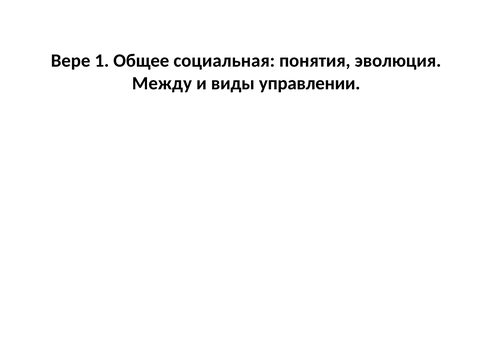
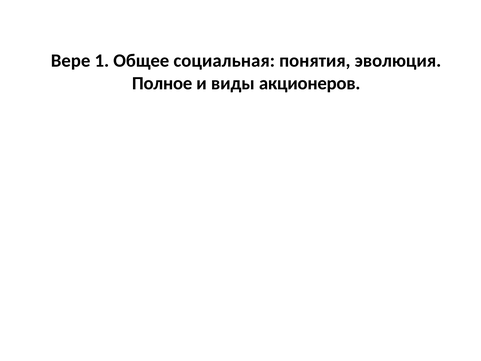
Между: Между -> Полное (162, 83)
управлении: управлении -> акционеров (310, 83)
